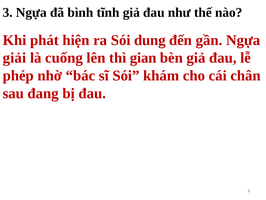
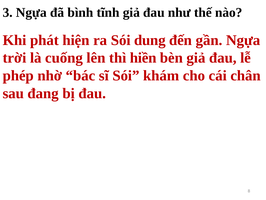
giải: giải -> trời (14, 58)
gian: gian -> hiền (143, 58)
